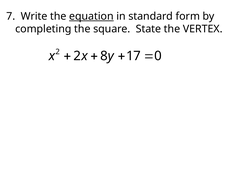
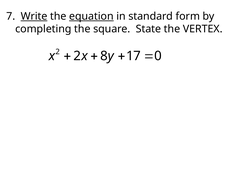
Write underline: none -> present (34, 16)
